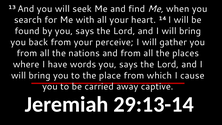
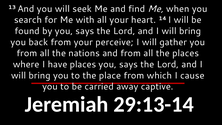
have words: words -> places (83, 64)
